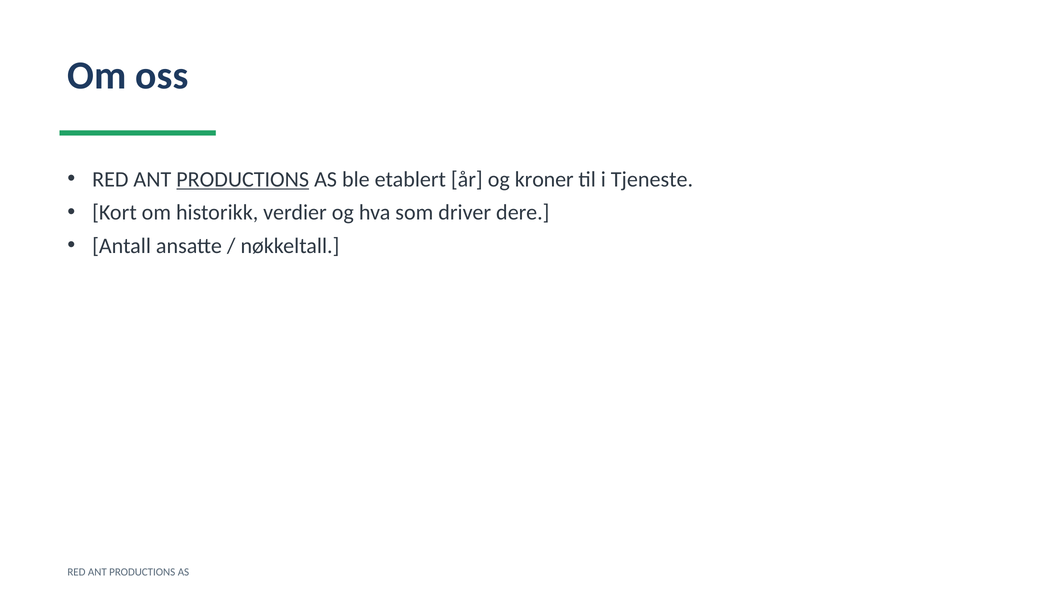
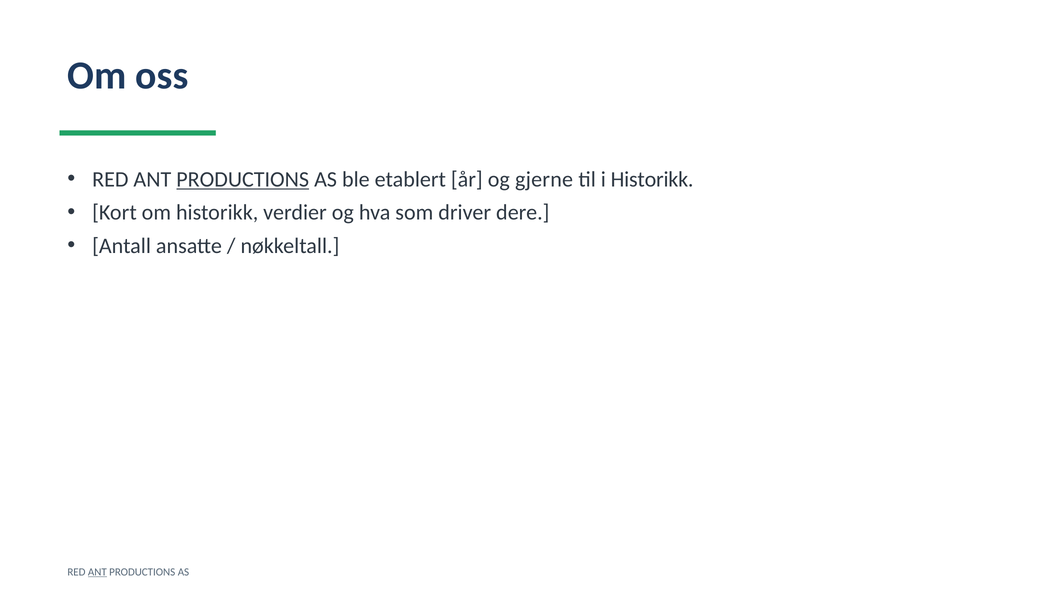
kroner: kroner -> gjerne (544, 179)
i Tjeneste: Tjeneste -> Historikk (652, 179)
ANT underline: none -> present (97, 572)
